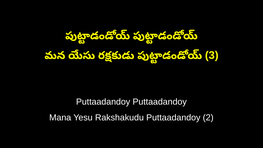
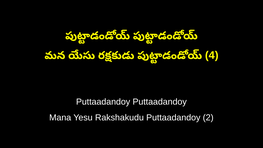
3: 3 -> 4 (212, 55)
